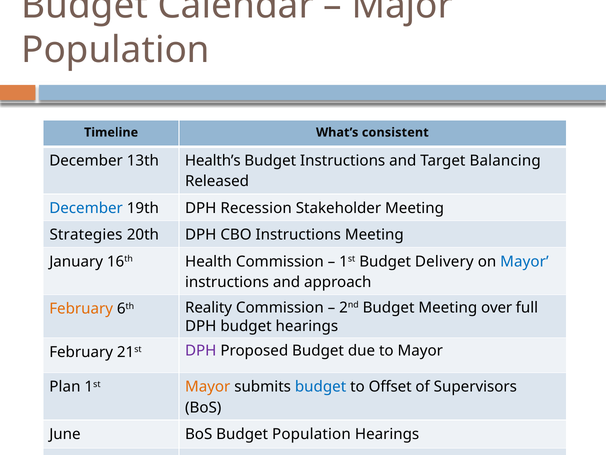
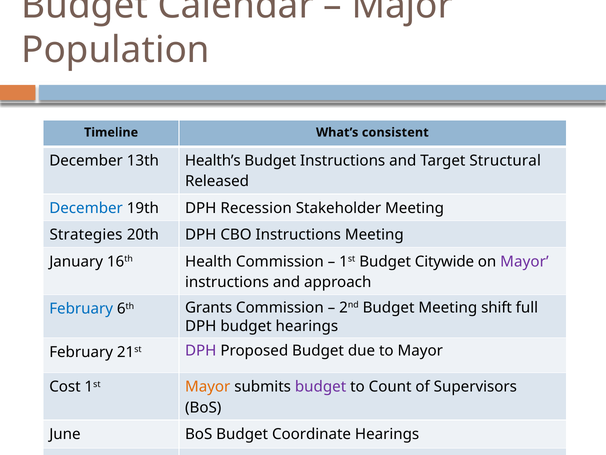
Balancing: Balancing -> Structural (505, 161)
Delivery: Delivery -> Citywide (445, 261)
Mayor colour: blue -> purple (524, 261)
February colour: orange -> blue (81, 308)
Reality: Reality -> Grants (209, 307)
over: over -> shift (497, 307)
Plan: Plan -> Cost (65, 386)
budget colour: blue -> purple (321, 386)
Offset: Offset -> Count (390, 386)
Budget Population: Population -> Coordinate (312, 434)
